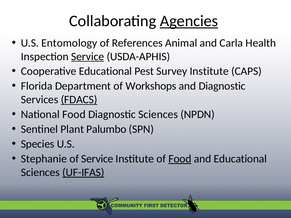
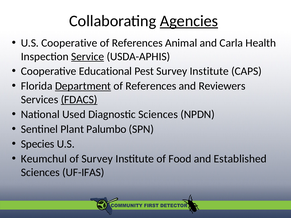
U.S Entomology: Entomology -> Cooperative (69, 43)
Department underline: none -> present (83, 86)
Workshops: Workshops -> References (151, 86)
and Diagnostic: Diagnostic -> Reviewers (222, 86)
National Food: Food -> Used (74, 115)
Stephanie: Stephanie -> Keumchul (44, 159)
of Service: Service -> Survey (97, 159)
Food underline: present -> none (180, 159)
and Educational: Educational -> Established (240, 159)
UF-IFAS underline: present -> none (83, 173)
